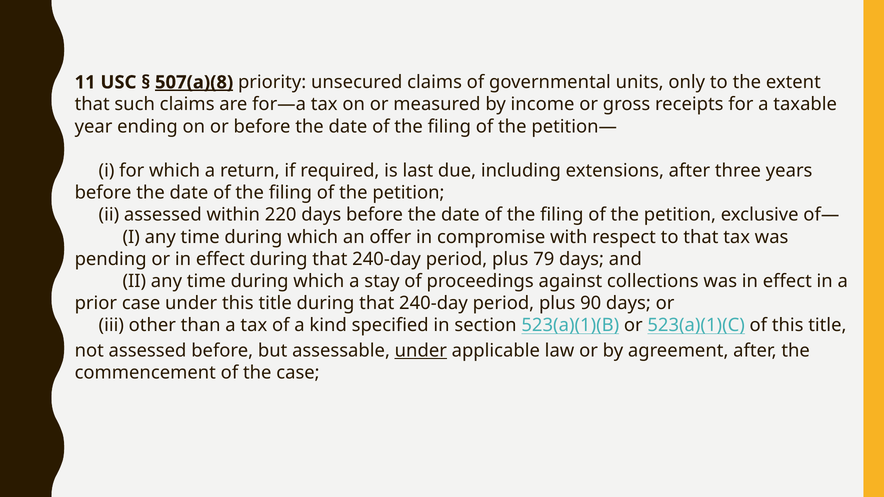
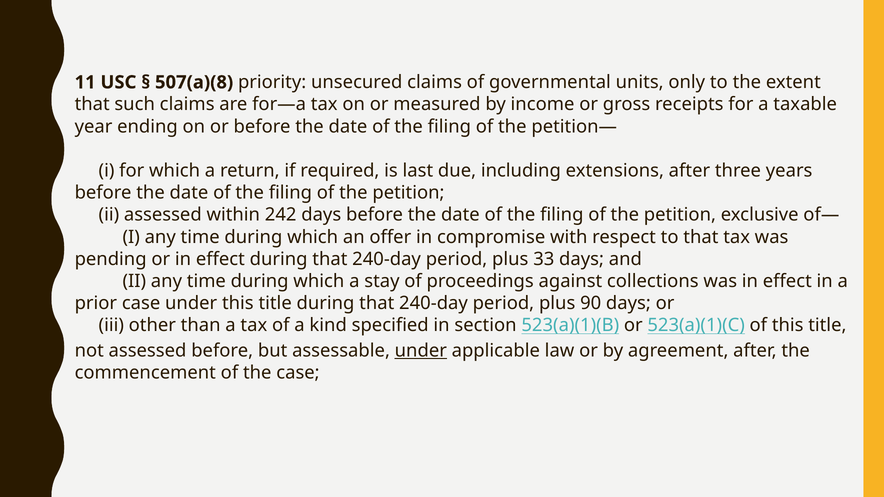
507(a)(8 underline: present -> none (194, 82)
220: 220 -> 242 (281, 215)
79: 79 -> 33 (544, 259)
